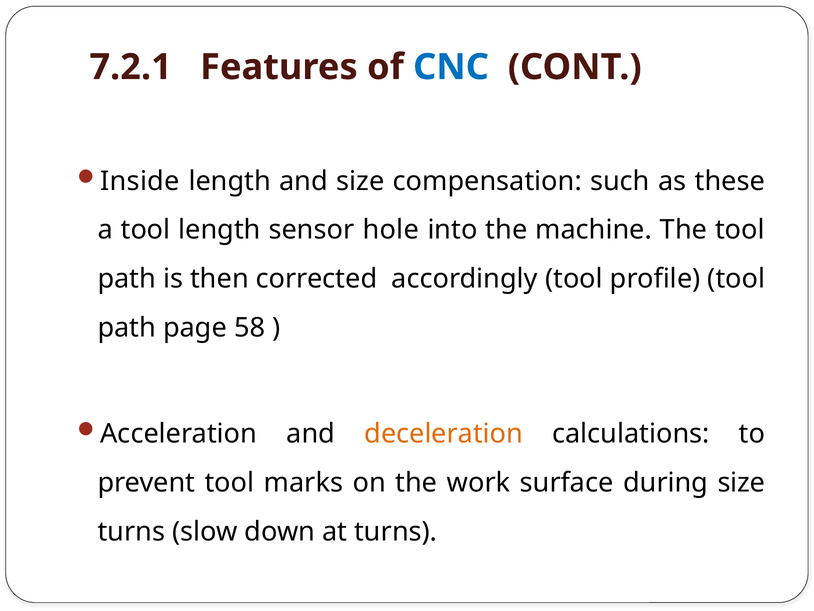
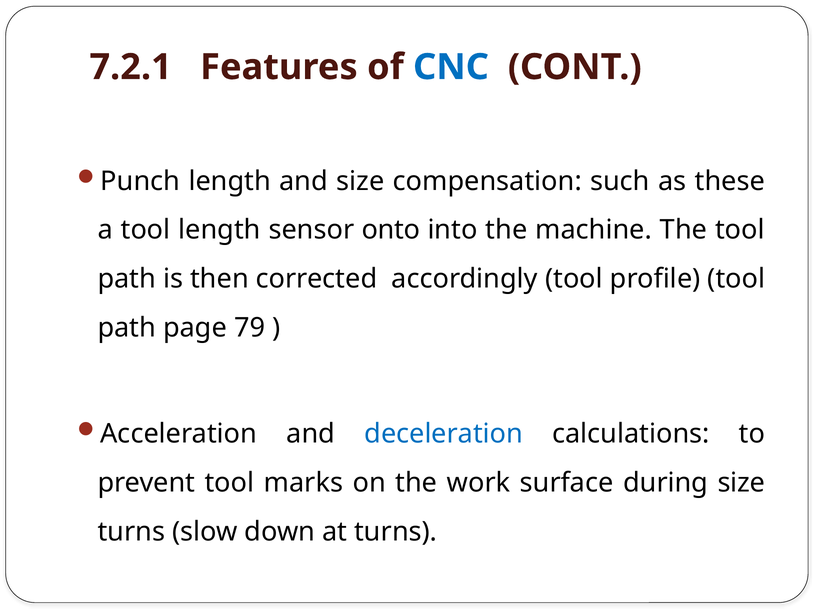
Inside: Inside -> Punch (140, 181)
hole: hole -> onto (391, 230)
58: 58 -> 79 (250, 327)
deceleration colour: orange -> blue (444, 434)
